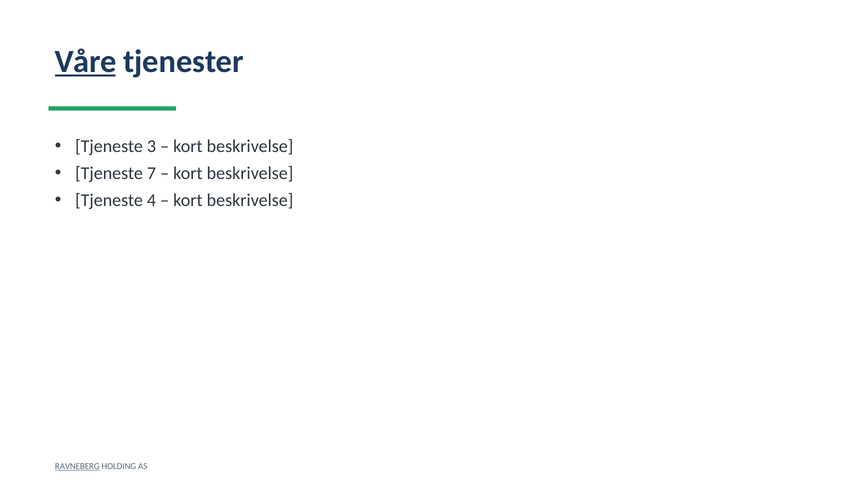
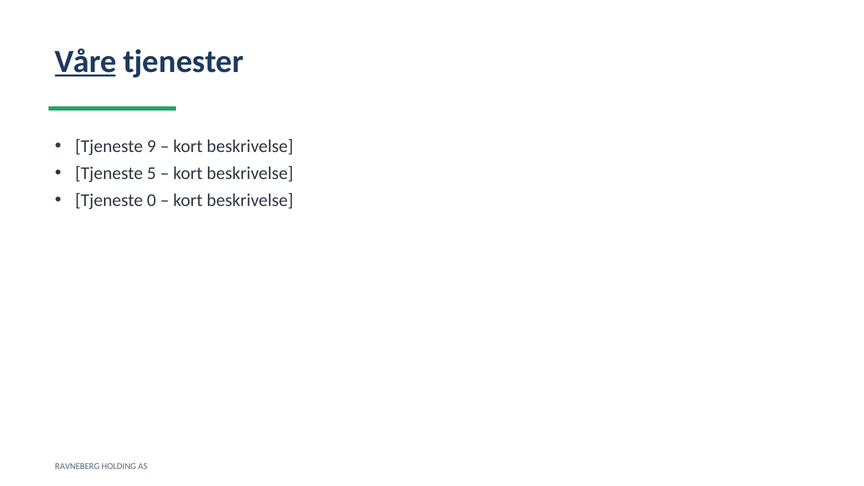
3: 3 -> 9 (151, 146)
7: 7 -> 5 (151, 173)
4: 4 -> 0 (151, 200)
RAVNEBERG underline: present -> none (77, 466)
